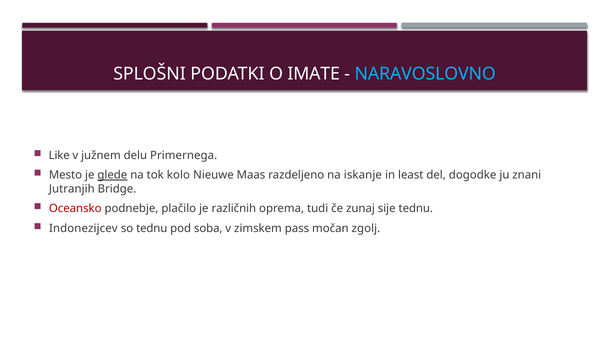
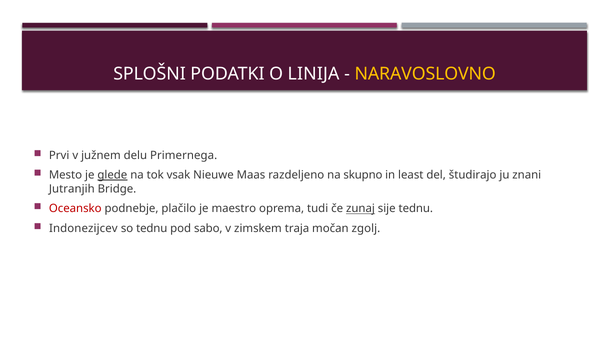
IMATE: IMATE -> LINIJA (314, 74)
NARAVOSLOVNO colour: light blue -> yellow (425, 74)
Like: Like -> Prvi (59, 155)
kolo: kolo -> vsak (179, 175)
iskanje: iskanje -> skupno (363, 175)
dogodke: dogodke -> študirajo (473, 175)
različnih: različnih -> maestro (234, 208)
zunaj underline: none -> present (360, 208)
soba: soba -> sabo (208, 228)
pass: pass -> traja (297, 228)
